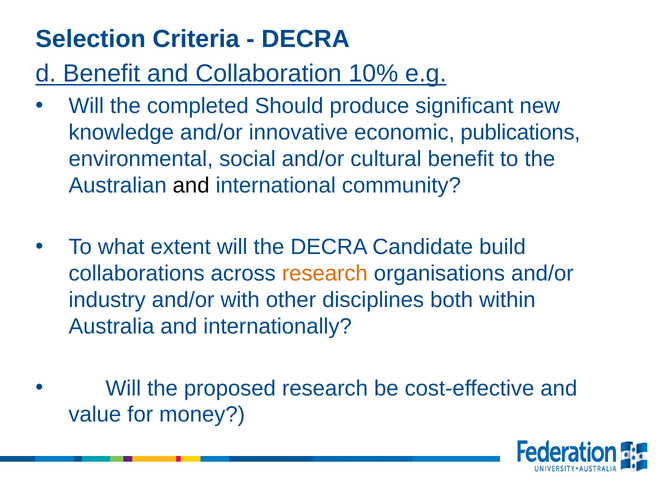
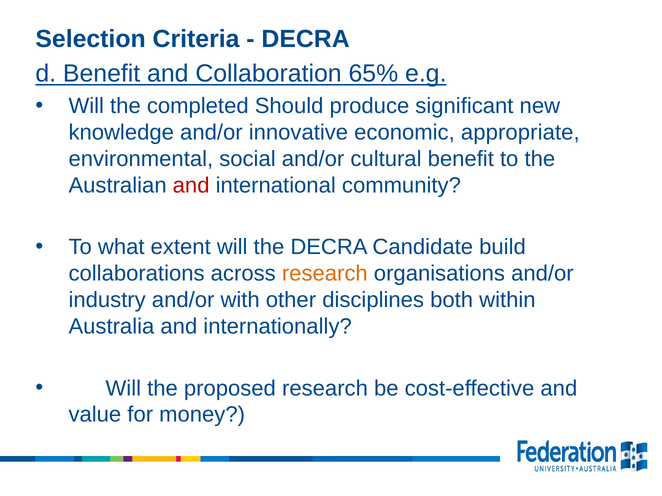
10%: 10% -> 65% (373, 74)
publications: publications -> appropriate (520, 133)
and colour: black -> red (191, 186)
